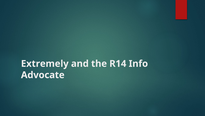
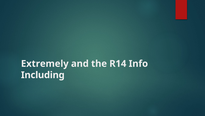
Advocate: Advocate -> Including (43, 75)
